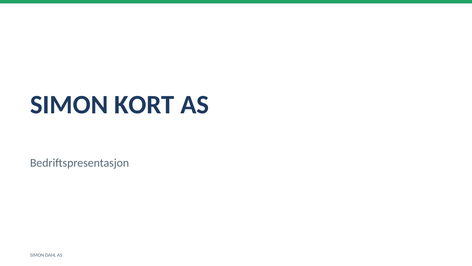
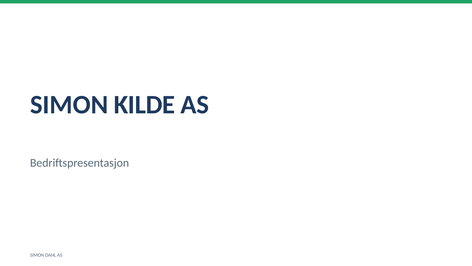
KORT: KORT -> KILDE (144, 105)
